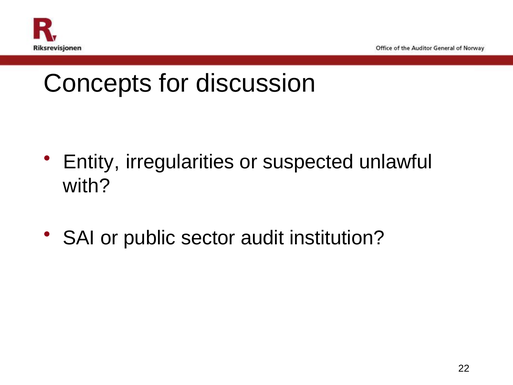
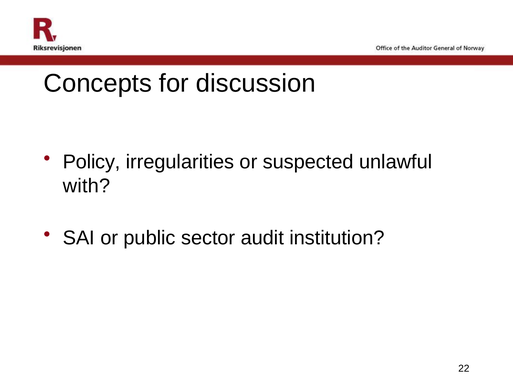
Entity: Entity -> Policy (92, 162)
